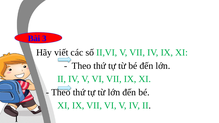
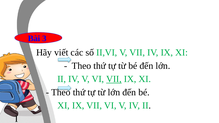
VII underline: none -> present (114, 79)
